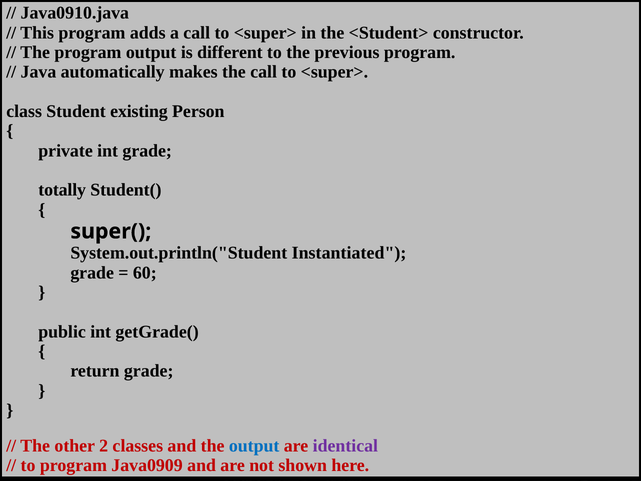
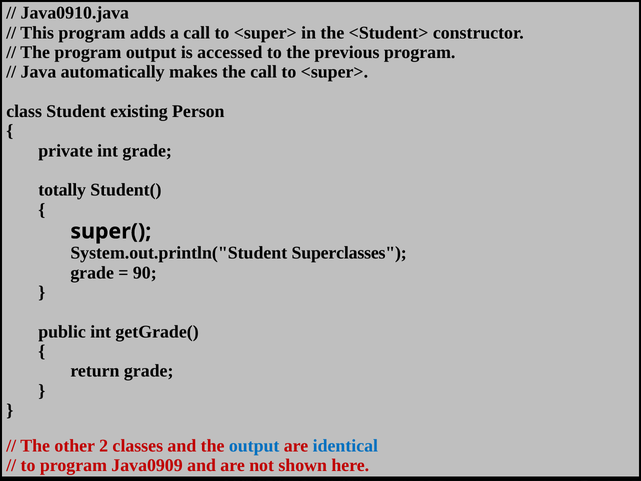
different: different -> accessed (230, 52)
Instantiated: Instantiated -> Superclasses (349, 253)
60: 60 -> 90 (145, 273)
identical colour: purple -> blue (345, 445)
